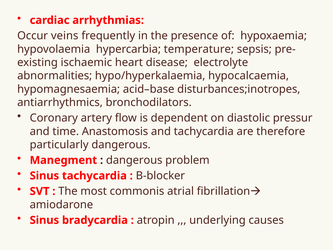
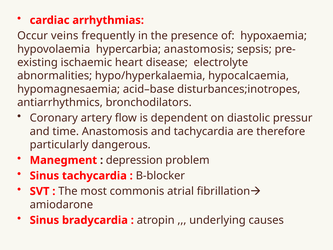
hypercarbia temperature: temperature -> anastomosis (199, 49)
dangerous: dangerous -> depression (134, 160)
